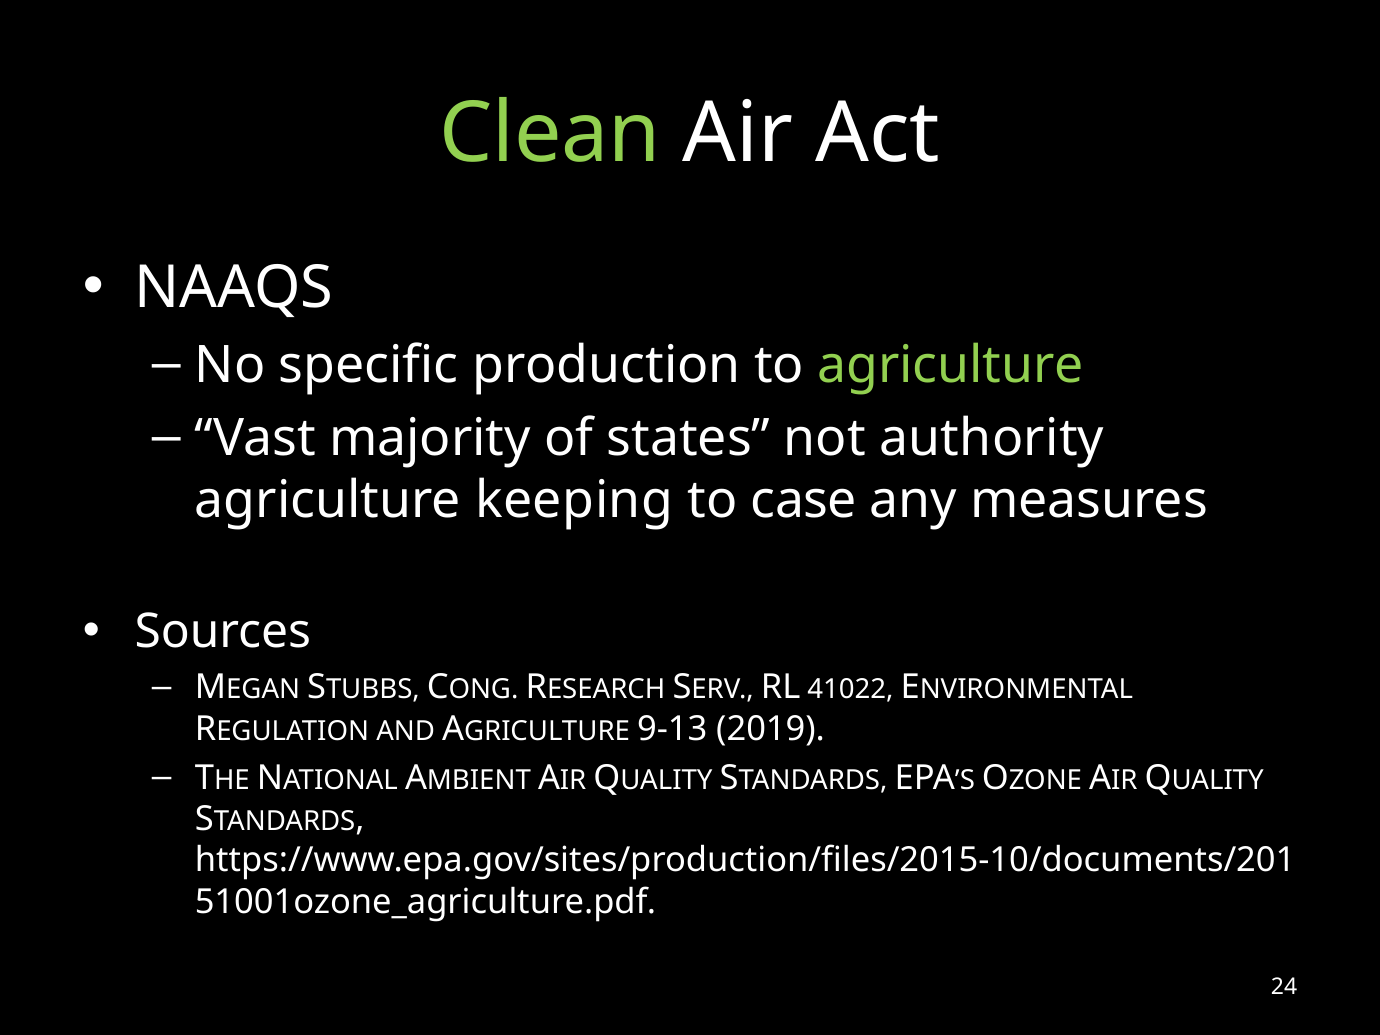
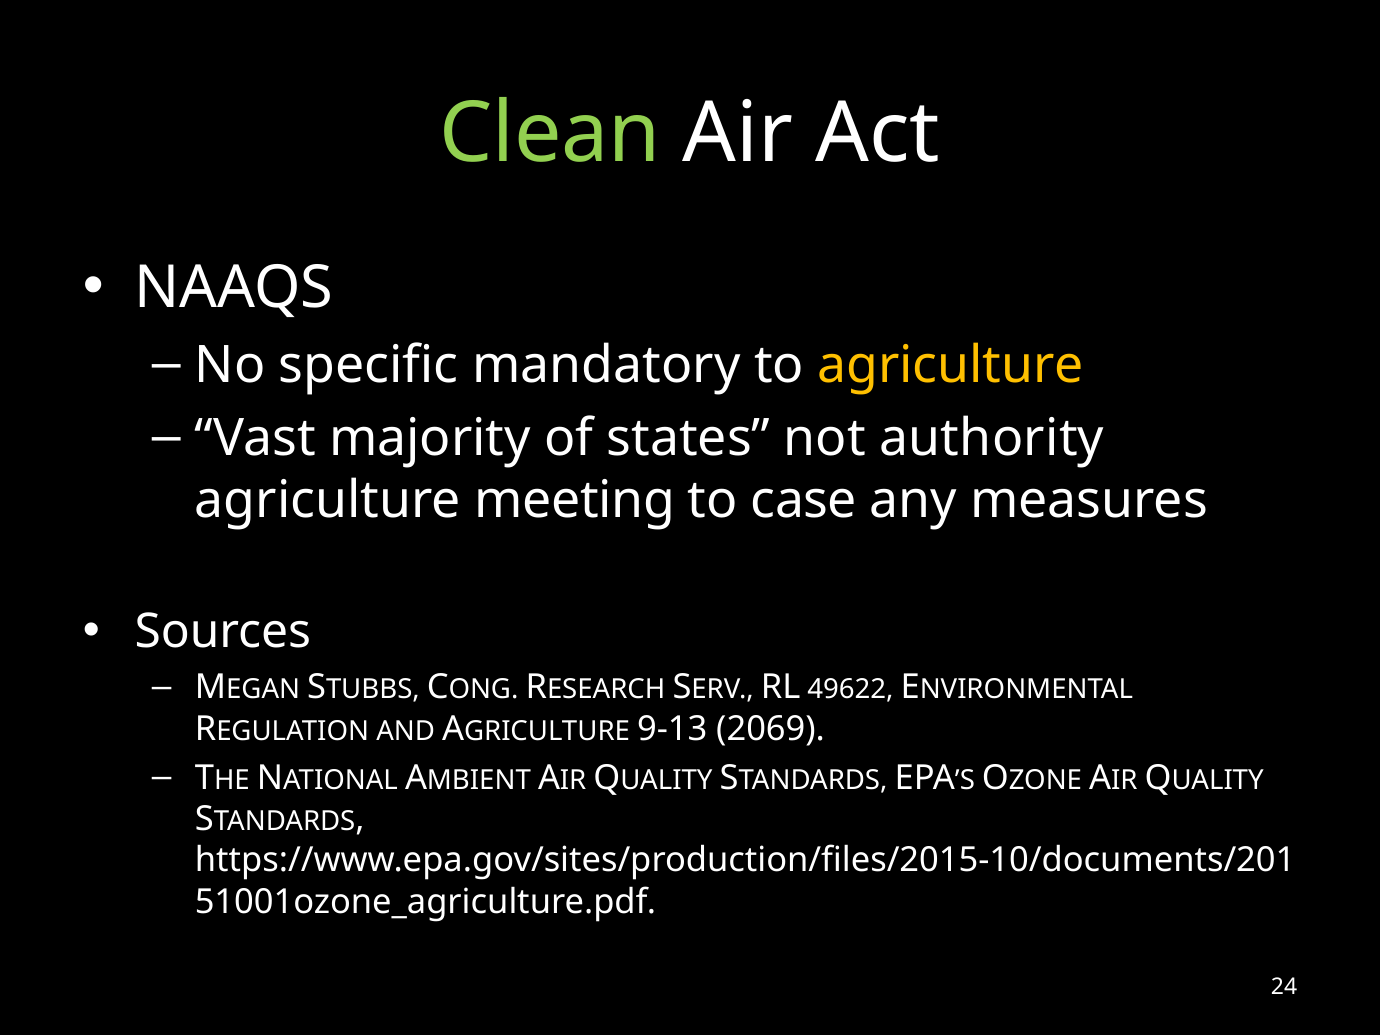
production: production -> mandatory (606, 365)
agriculture colour: light green -> yellow (951, 365)
keeping: keeping -> meeting (575, 500)
41022: 41022 -> 49622 (850, 690)
2019: 2019 -> 2069 (771, 729)
